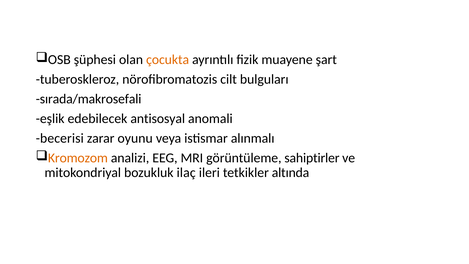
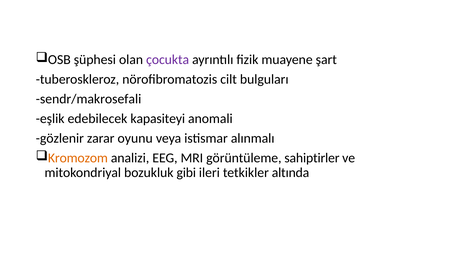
çocukta colour: orange -> purple (168, 59)
sırada/makrosefali: sırada/makrosefali -> sendr/makrosefali (89, 99)
antisosyal: antisosyal -> kapasiteyi (158, 118)
becerisi: becerisi -> gözlenir (60, 138)
ilaç: ilaç -> gibi (186, 173)
